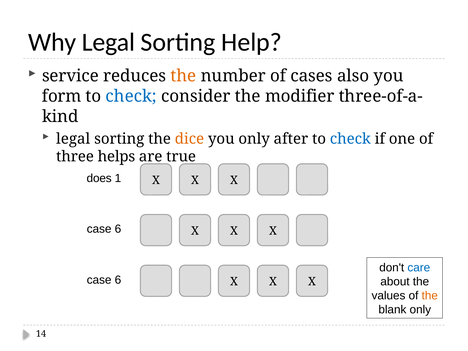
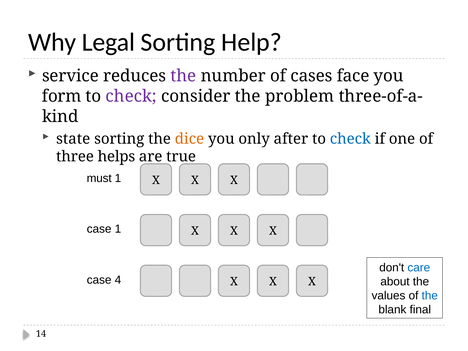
the colour: orange -> purple (183, 76)
also: also -> face (353, 76)
check colour: blue -> purple (131, 96)
modifier: modifier -> problem (300, 96)
legal: legal -> state (73, 139)
does: does -> must (99, 178)
6: 6 -> 1 (118, 229)
6: 6 -> 4 (118, 280)
the colour: orange -> blue (430, 296)
blank only: only -> final (420, 310)
